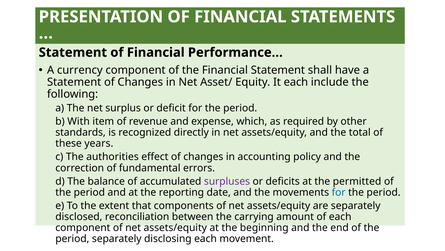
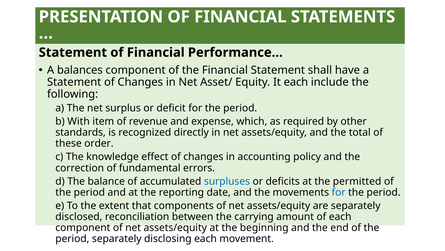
currency: currency -> balances (80, 70)
years: years -> order (99, 143)
authorities: authorities -> knowledge (113, 156)
surpluses colour: purple -> blue (227, 181)
